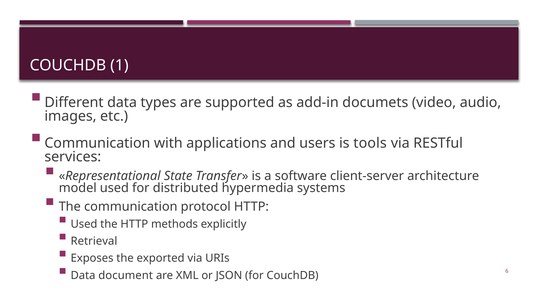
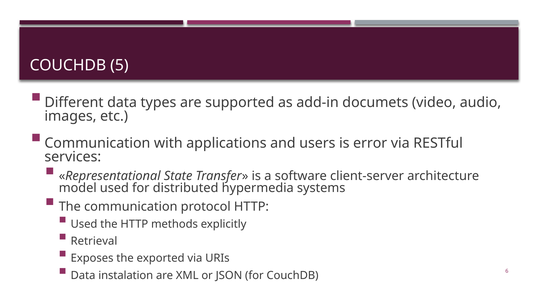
1: 1 -> 5 (119, 65)
tools: tools -> error (370, 143)
document: document -> instalation (126, 275)
